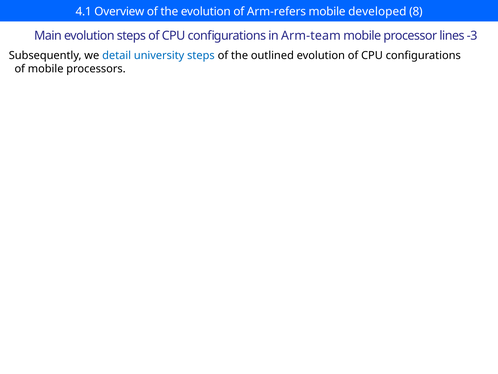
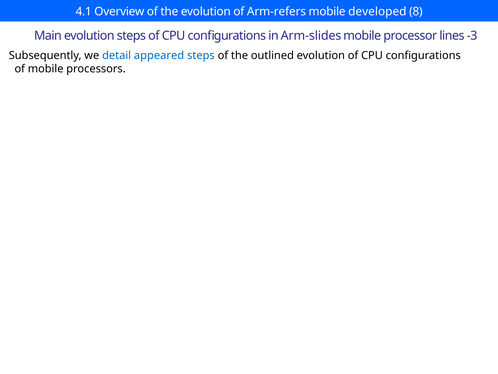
Arm-team: Arm-team -> Arm-slides (311, 36)
university: university -> appeared (159, 55)
